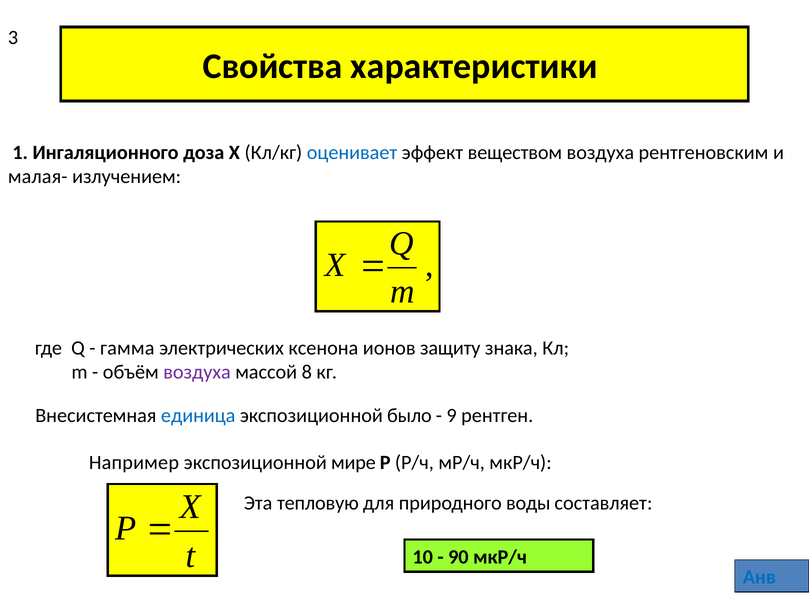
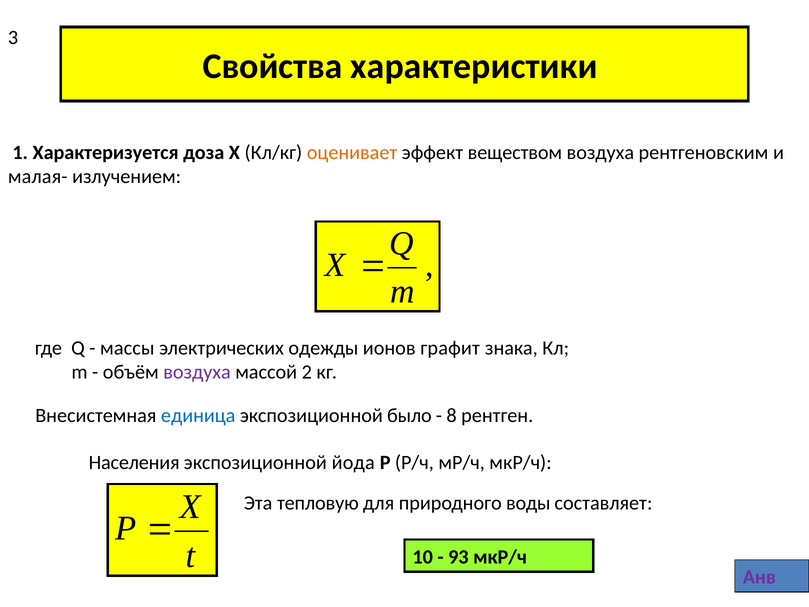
Ингаляционного: Ингаляционного -> Характеризуется (106, 152)
оценивает colour: blue -> orange (352, 152)
гамма: гамма -> массы (127, 348)
ксенона: ксенона -> одежды (323, 348)
защиту: защиту -> графит (450, 348)
8: 8 -> 2 (307, 372)
9: 9 -> 8 (452, 415)
Например: Например -> Населения (134, 462)
мире: мире -> йода (353, 462)
90: 90 -> 93 (458, 557)
Анв colour: blue -> purple (759, 577)
